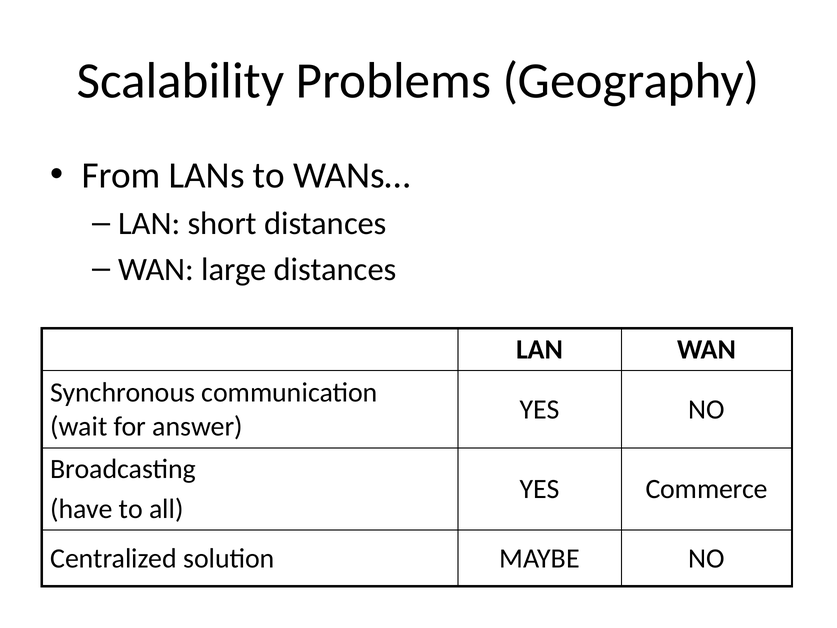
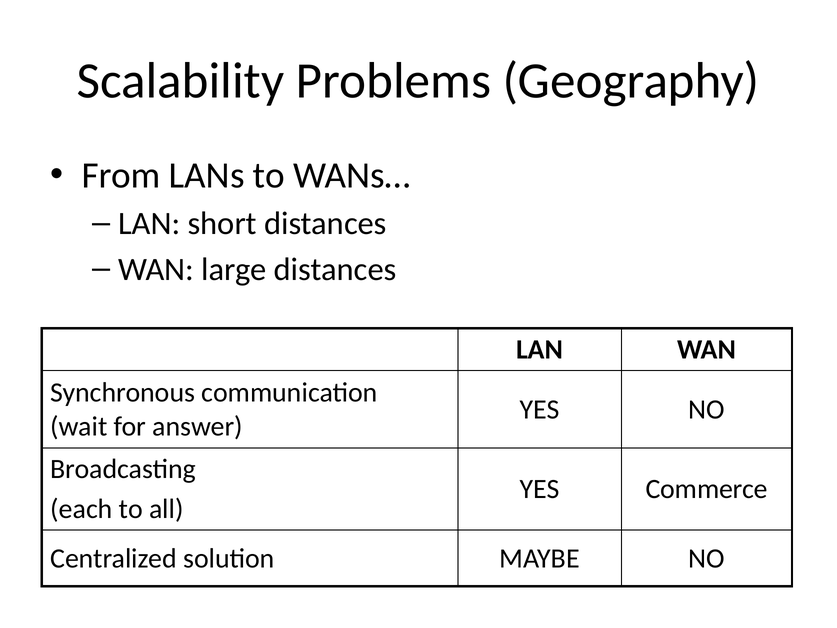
have: have -> each (81, 509)
